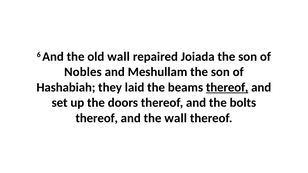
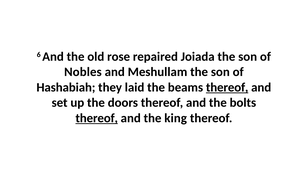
old wall: wall -> rose (119, 57)
thereof underline: none -> present (97, 118)
the wall: wall -> king (176, 118)
